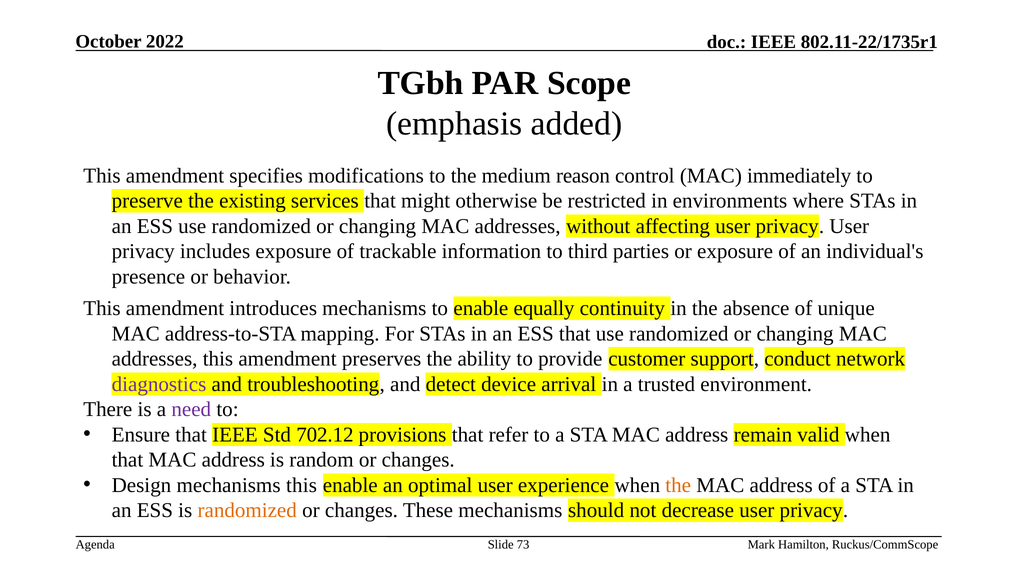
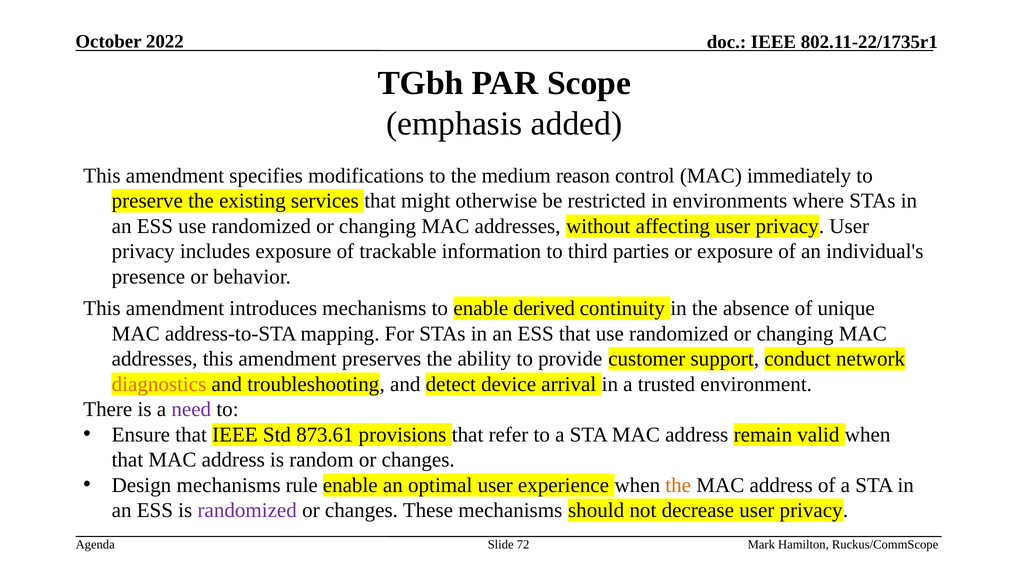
equally: equally -> derived (544, 308)
diagnostics colour: purple -> orange (159, 384)
702.12: 702.12 -> 873.61 (325, 434)
mechanisms this: this -> rule (302, 485)
randomized colour: orange -> purple (247, 510)
73: 73 -> 72 (523, 544)
